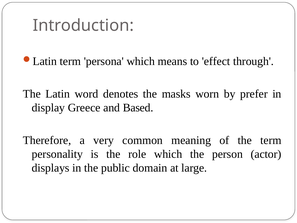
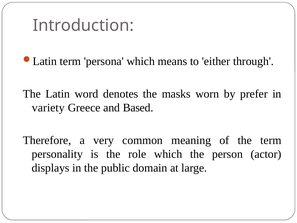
effect: effect -> either (216, 61)
display: display -> variety (48, 108)
